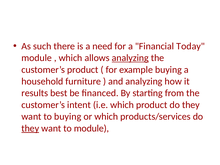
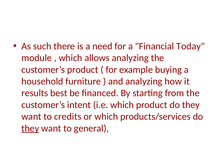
analyzing underline: present -> none (130, 58)
to buying: buying -> credits (68, 117)
to module: module -> general (91, 128)
